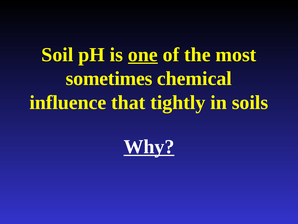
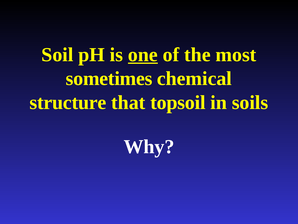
influence: influence -> structure (68, 102)
tightly: tightly -> topsoil (178, 102)
Why underline: present -> none (149, 146)
